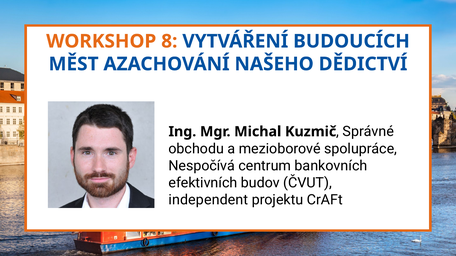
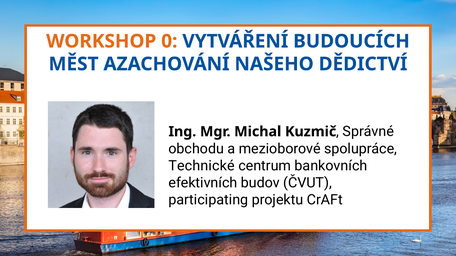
8: 8 -> 0 (169, 41)
Nespočívá: Nespočívá -> Technické (202, 166)
independent: independent -> participating (208, 200)
